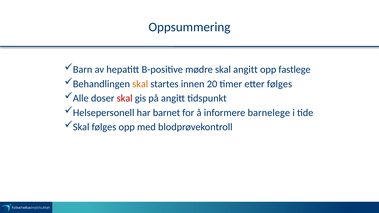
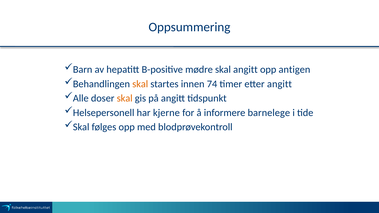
fastlege: fastlege -> antigen (294, 70)
20: 20 -> 74 (212, 84)
etter følges: følges -> angitt (279, 84)
skal colour: red -> orange (125, 98)
barnet: barnet -> kjerne (166, 113)
